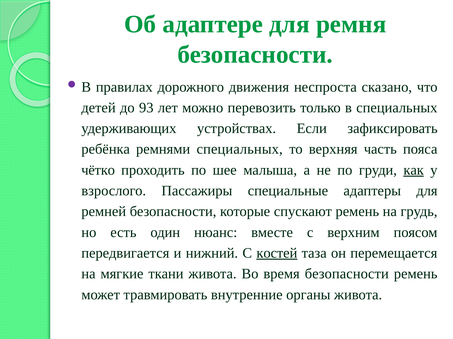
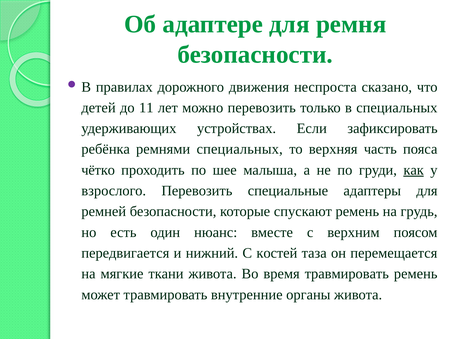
93: 93 -> 11 (146, 108)
взрослого Пассажиры: Пассажиры -> Перевозить (197, 191)
костей underline: present -> none (277, 254)
время безопасности: безопасности -> травмировать (347, 274)
